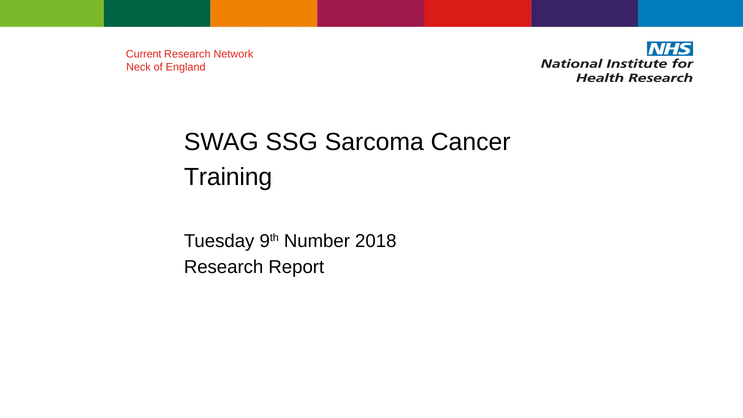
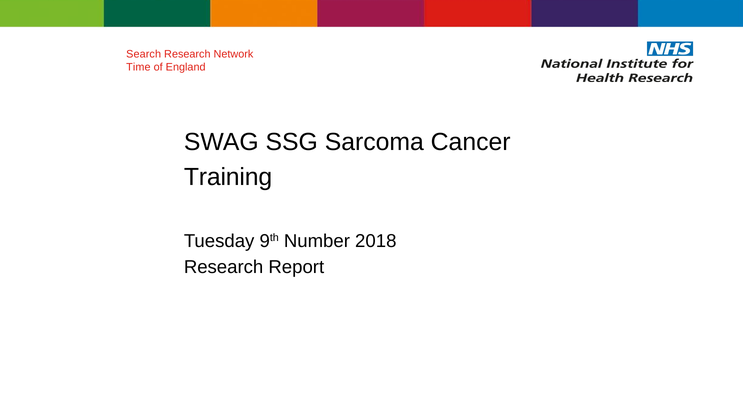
Current: Current -> Search (144, 54)
Neck: Neck -> Time (138, 67)
